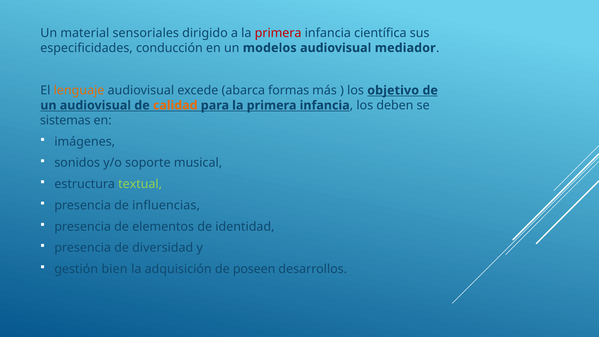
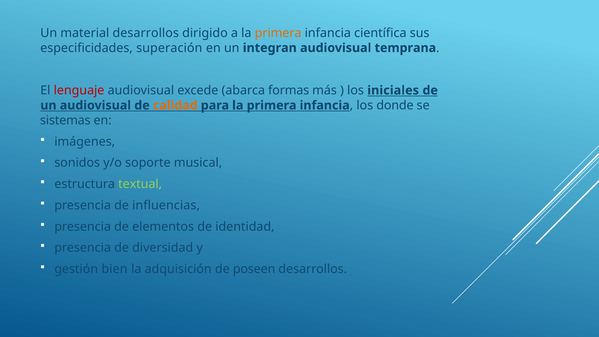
material sensoriales: sensoriales -> desarrollos (146, 33)
primera colour: red -> orange (278, 33)
conducción: conducción -> superación (169, 48)
modelos: modelos -> integran (270, 48)
mediador: mediador -> temprana (405, 48)
lenguaje colour: orange -> red (79, 90)
objetivo: objetivo -> iniciales (393, 90)
deben: deben -> donde (395, 105)
